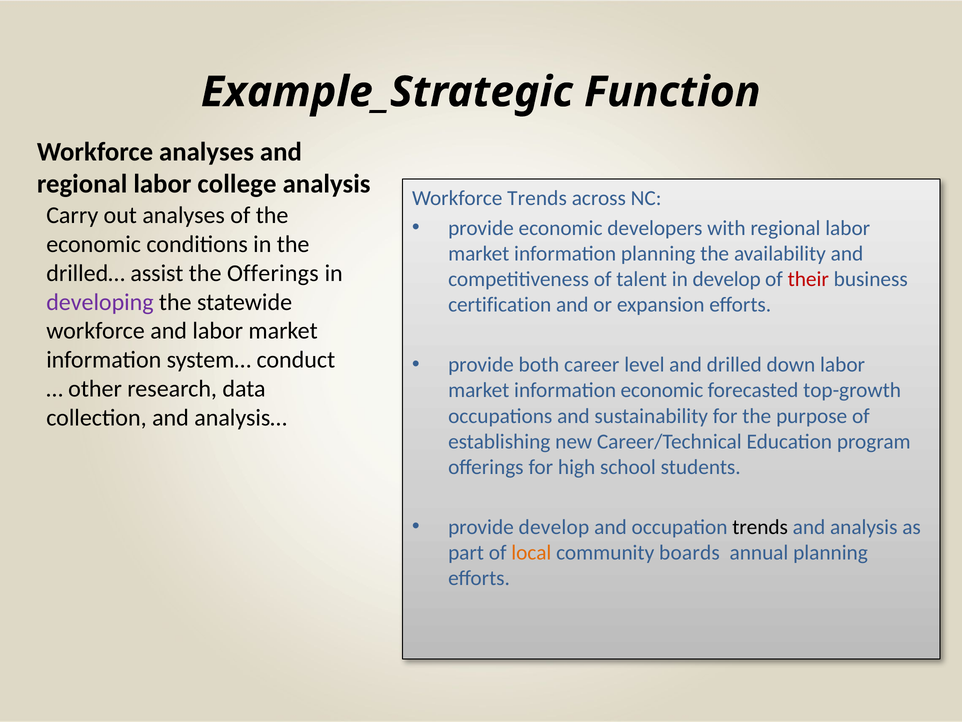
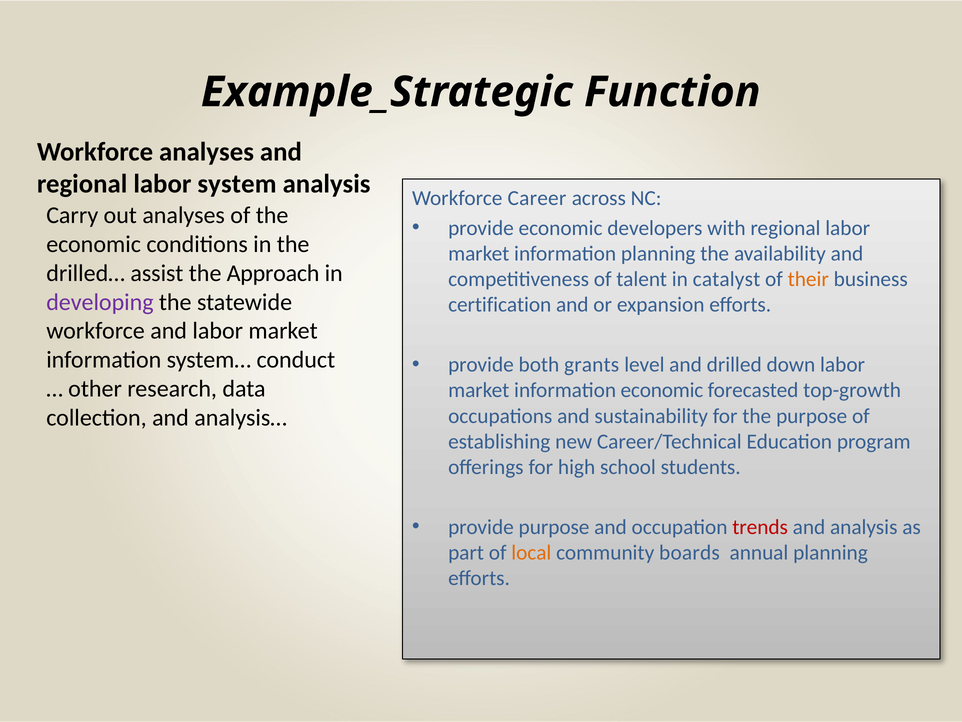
college: college -> system (237, 184)
Workforce Trends: Trends -> Career (537, 198)
the Offerings: Offerings -> Approach (273, 273)
in develop: develop -> catalyst (727, 279)
their colour: red -> orange (808, 279)
career: career -> grants (592, 364)
provide develop: develop -> purpose (554, 527)
trends colour: black -> red (760, 527)
